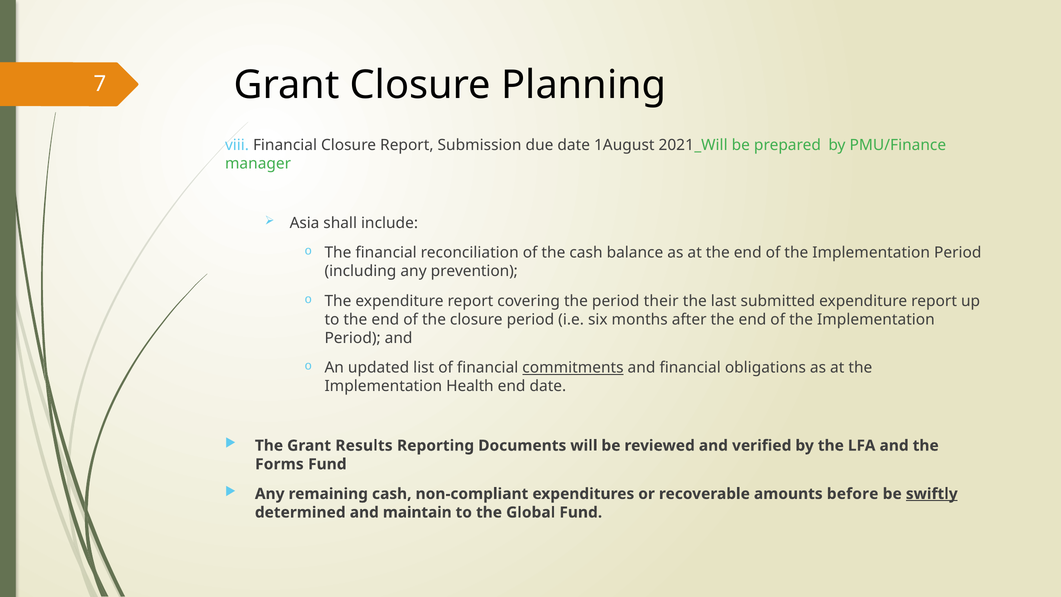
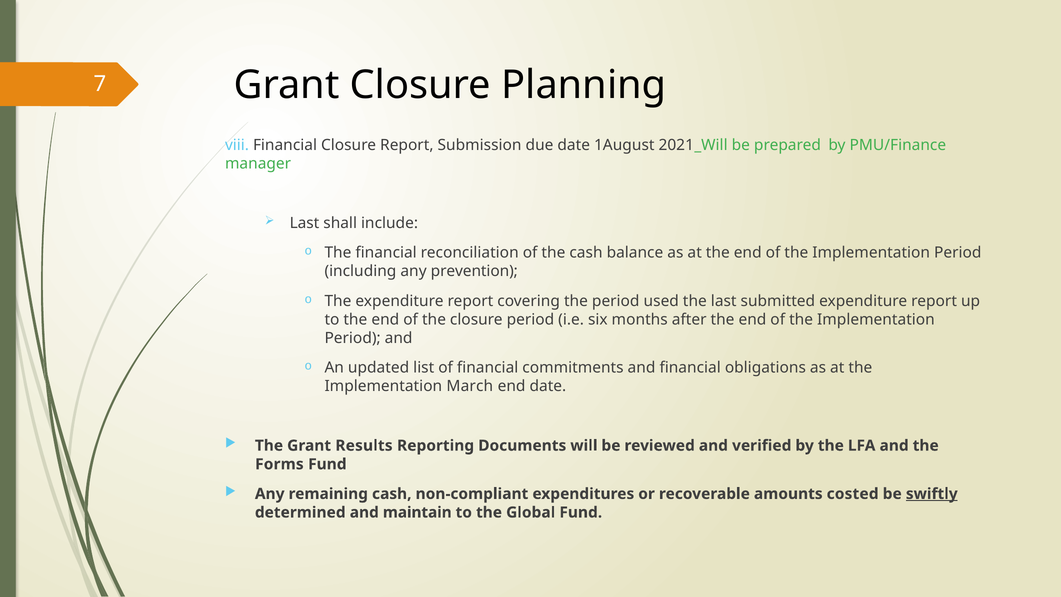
Asia: Asia -> Last (305, 223)
their: their -> used (661, 301)
commitments underline: present -> none (573, 368)
Health: Health -> March (470, 386)
before: before -> costed (853, 494)
